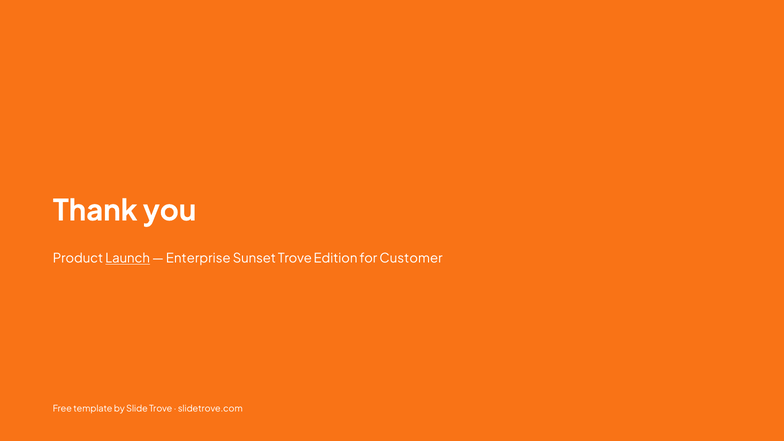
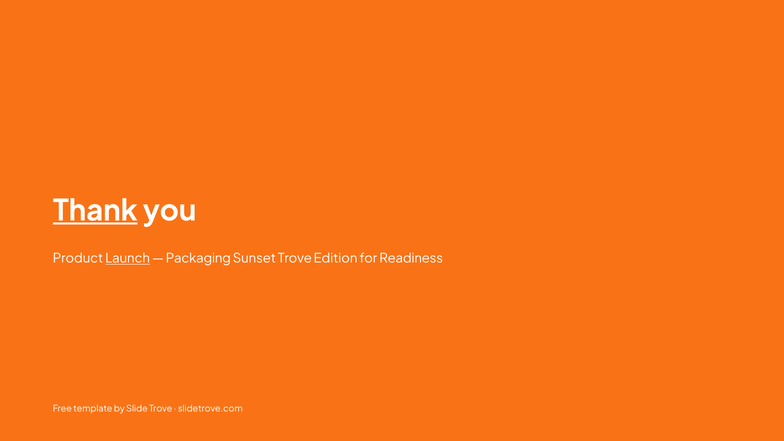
Thank underline: none -> present (95, 211)
Enterprise: Enterprise -> Packaging (198, 259)
Customer: Customer -> Readiness (411, 259)
